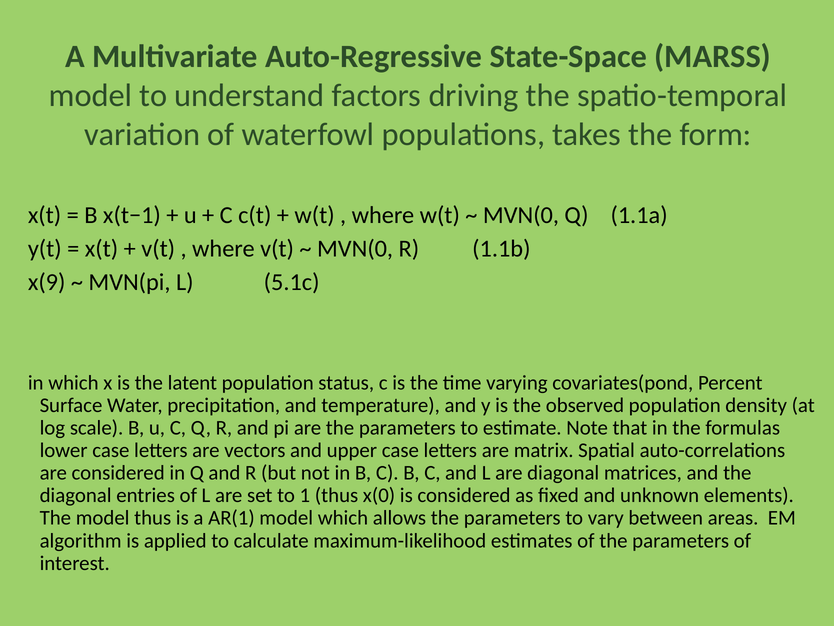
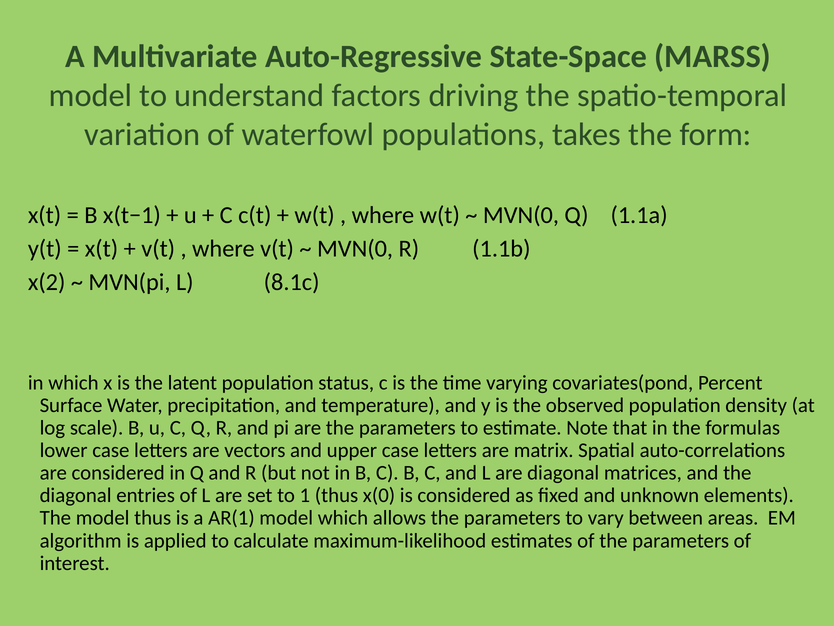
x(9: x(9 -> x(2 (47, 282)
5.1c: 5.1c -> 8.1c (292, 282)
